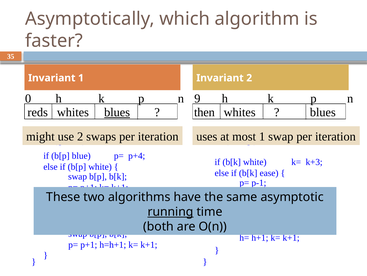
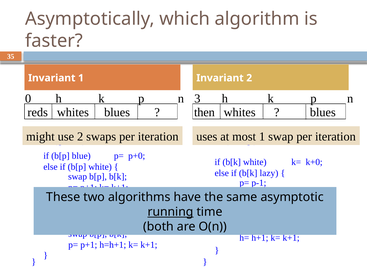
9: 9 -> 3 (197, 98)
blues underline: present -> none (117, 112)
p+4: p+4 -> p+0 (137, 155)
k+3: k+3 -> k+0 (314, 162)
ease: ease -> lazy (269, 173)
